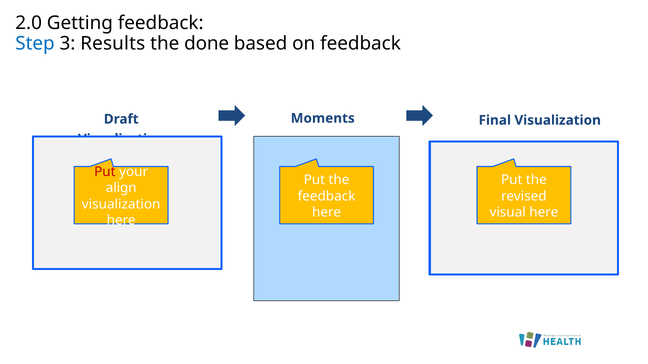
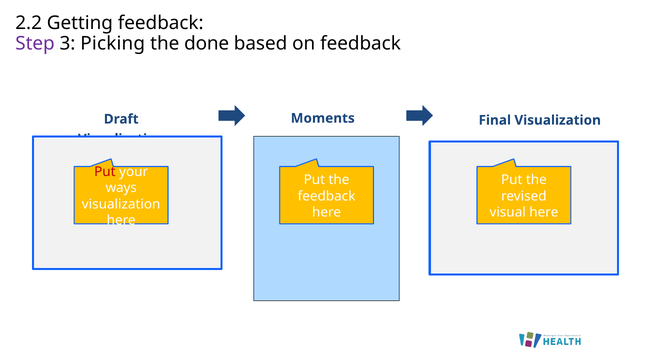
2.0: 2.0 -> 2.2 (29, 23)
Step colour: blue -> purple (35, 43)
Results: Results -> Picking (113, 43)
align: align -> ways (121, 188)
